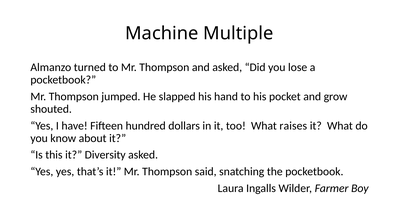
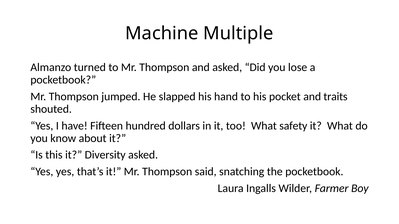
grow: grow -> traits (336, 97)
raises: raises -> safety (293, 126)
